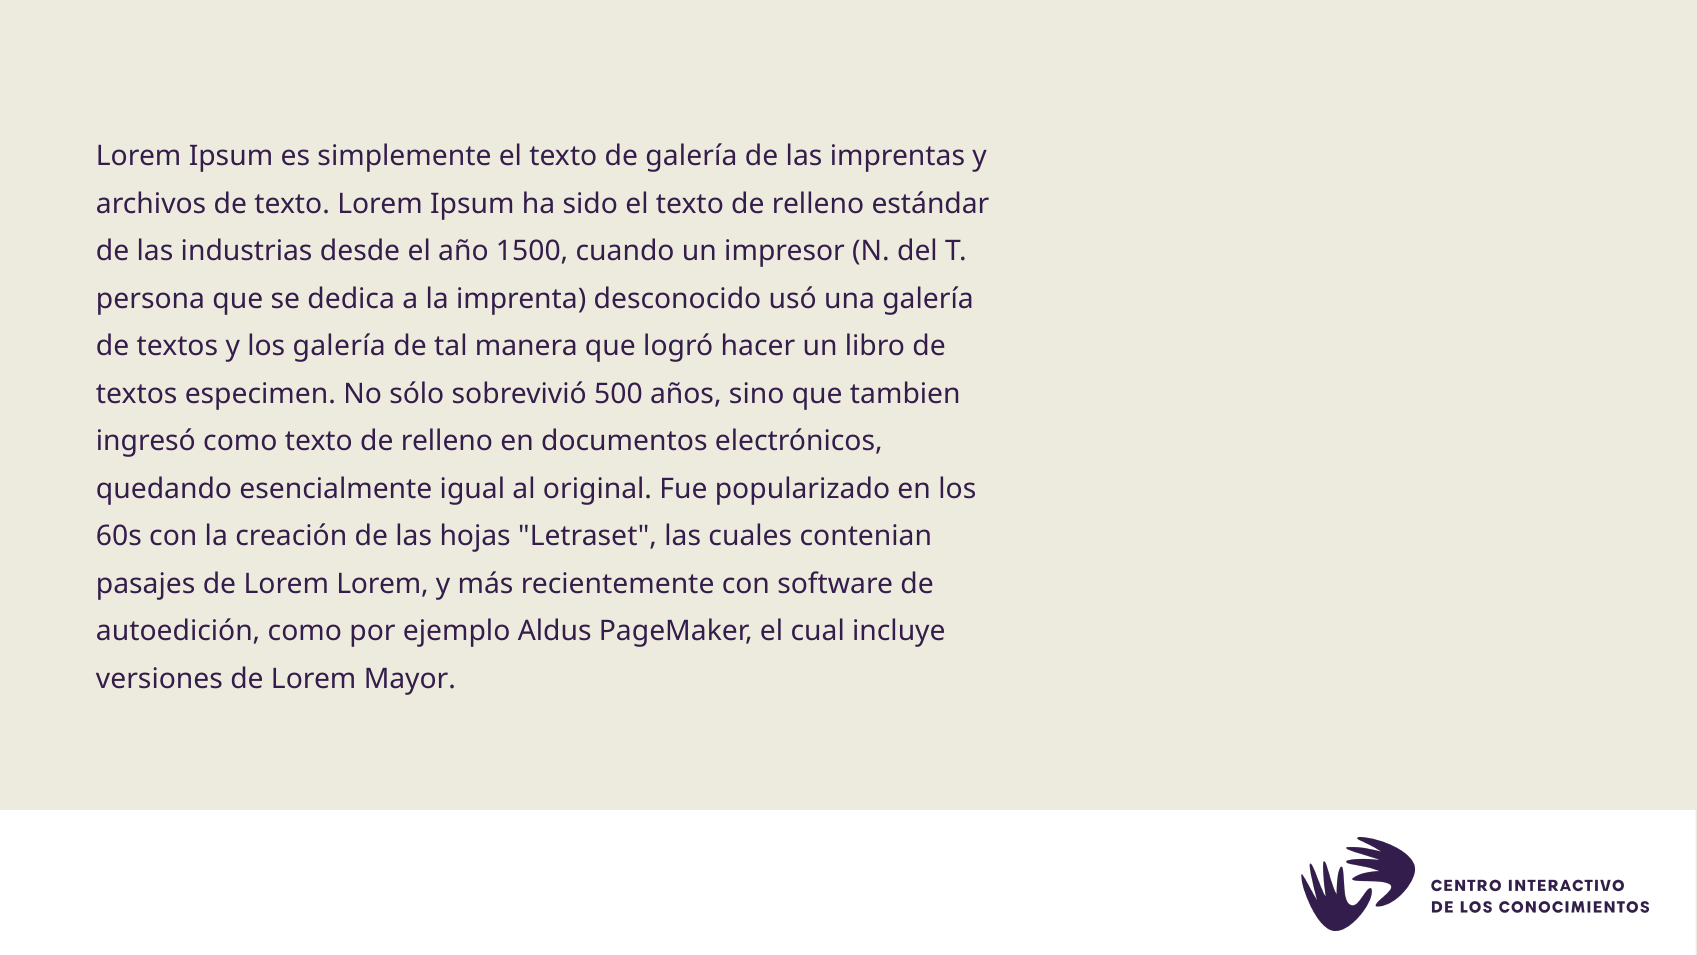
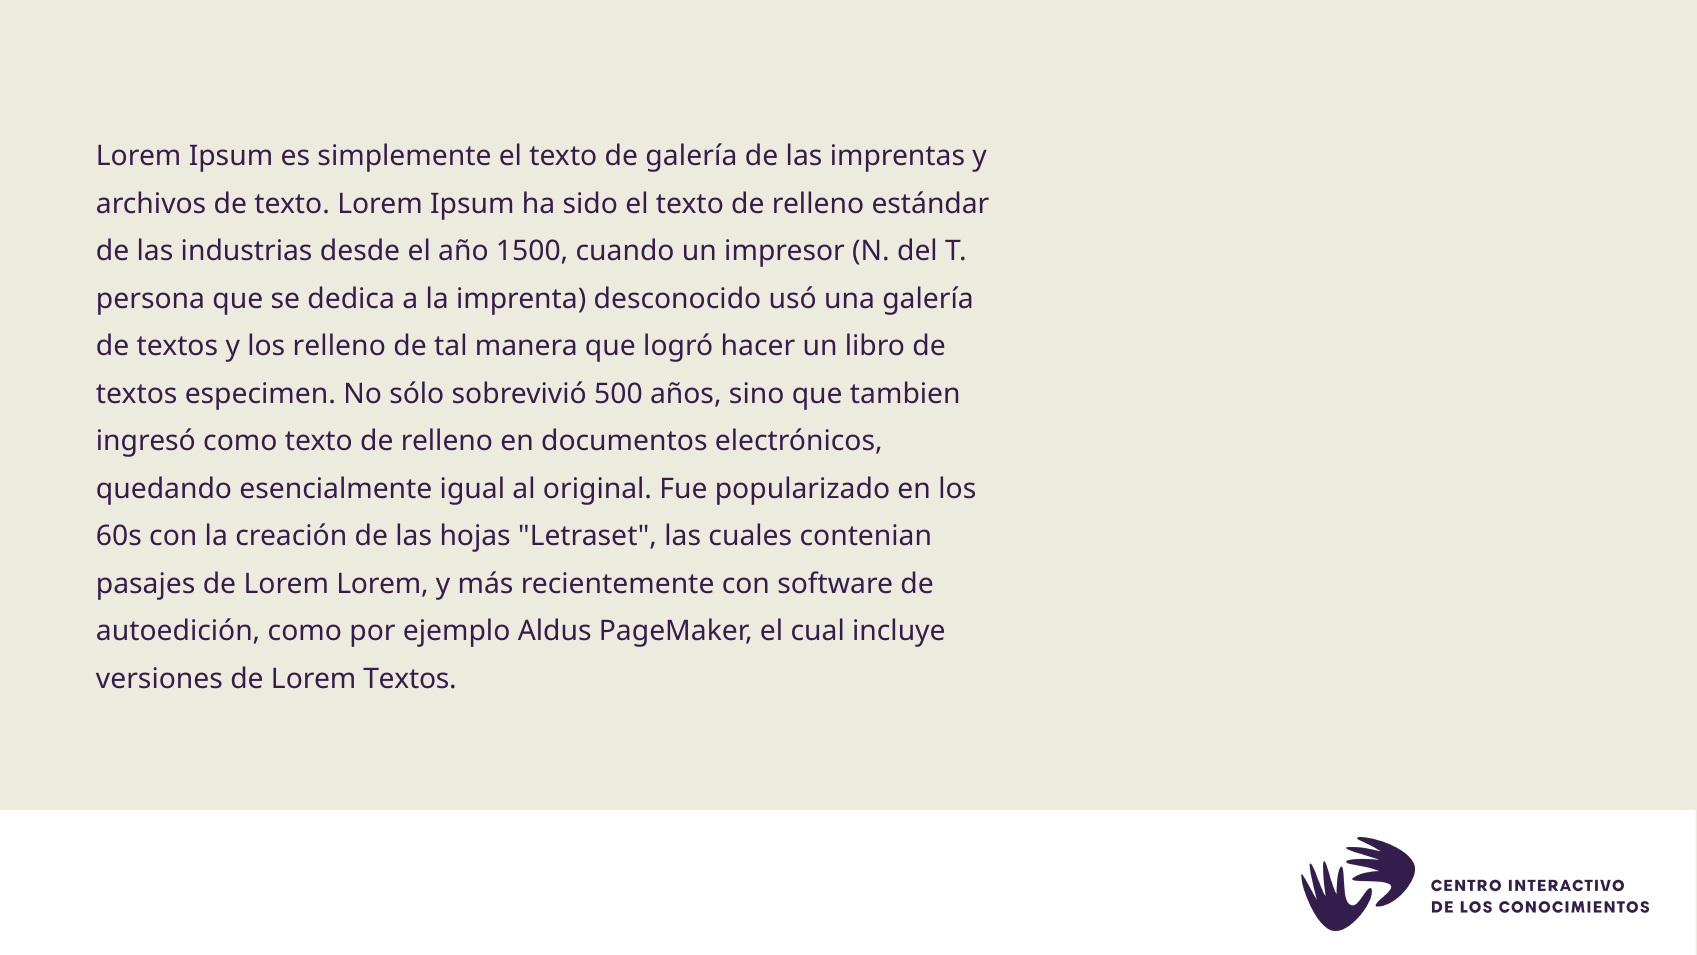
los galería: galería -> relleno (339, 346)
Lorem Mayor: Mayor -> Textos (410, 679)
